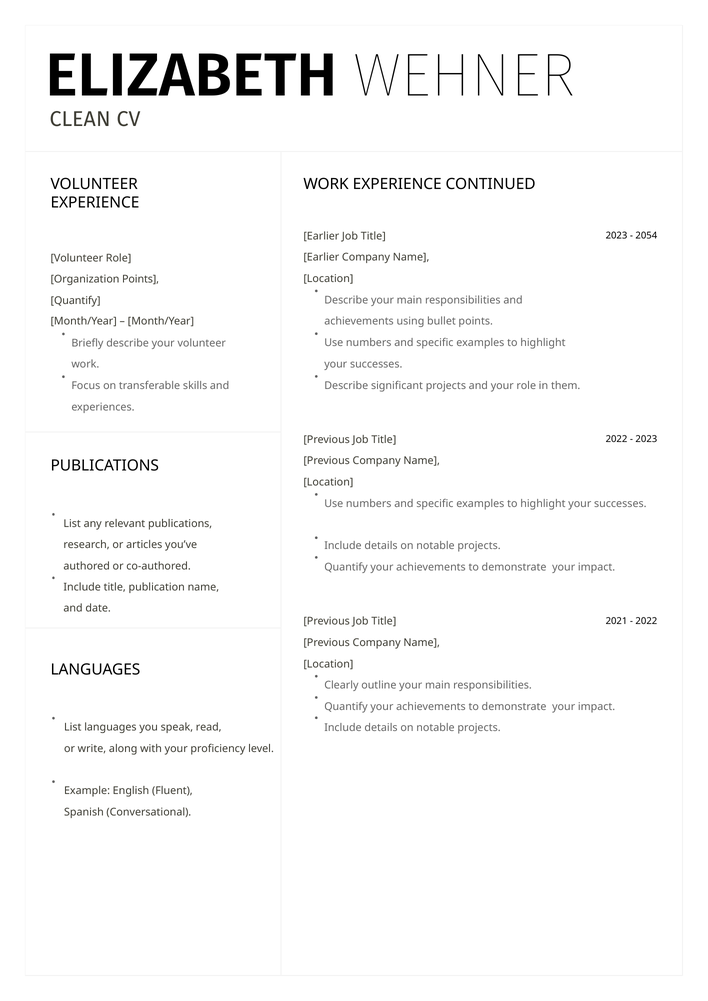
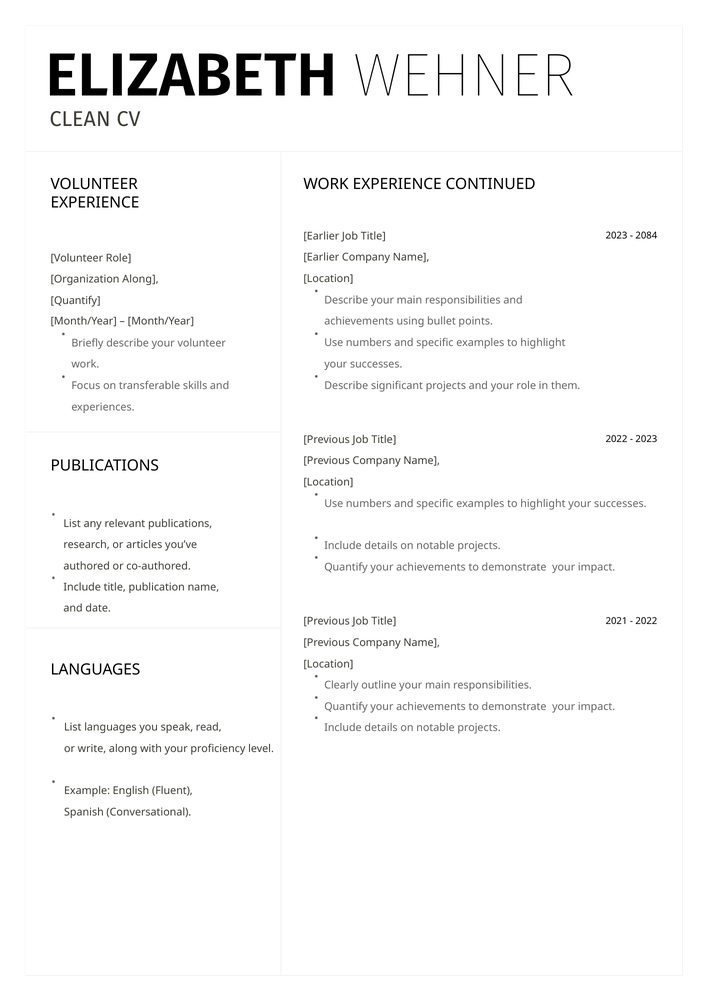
2054: 2054 -> 2084 (646, 236)
Organization Points: Points -> Along (140, 279)
